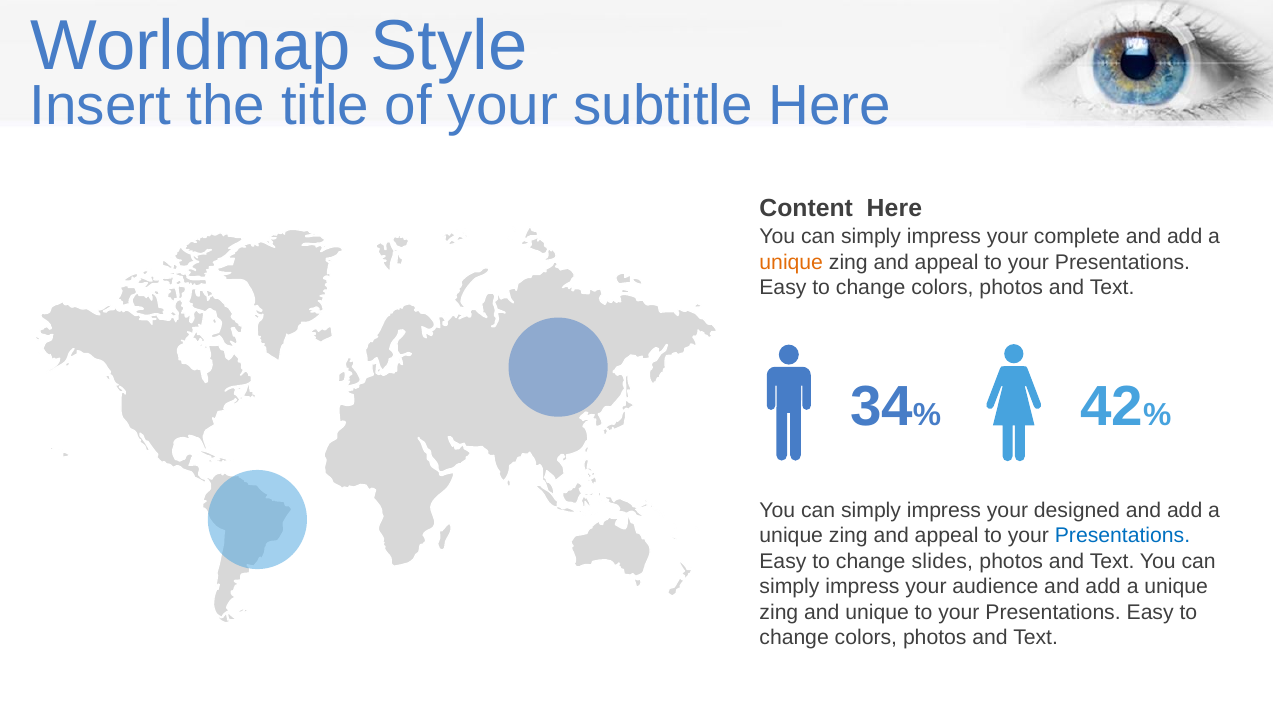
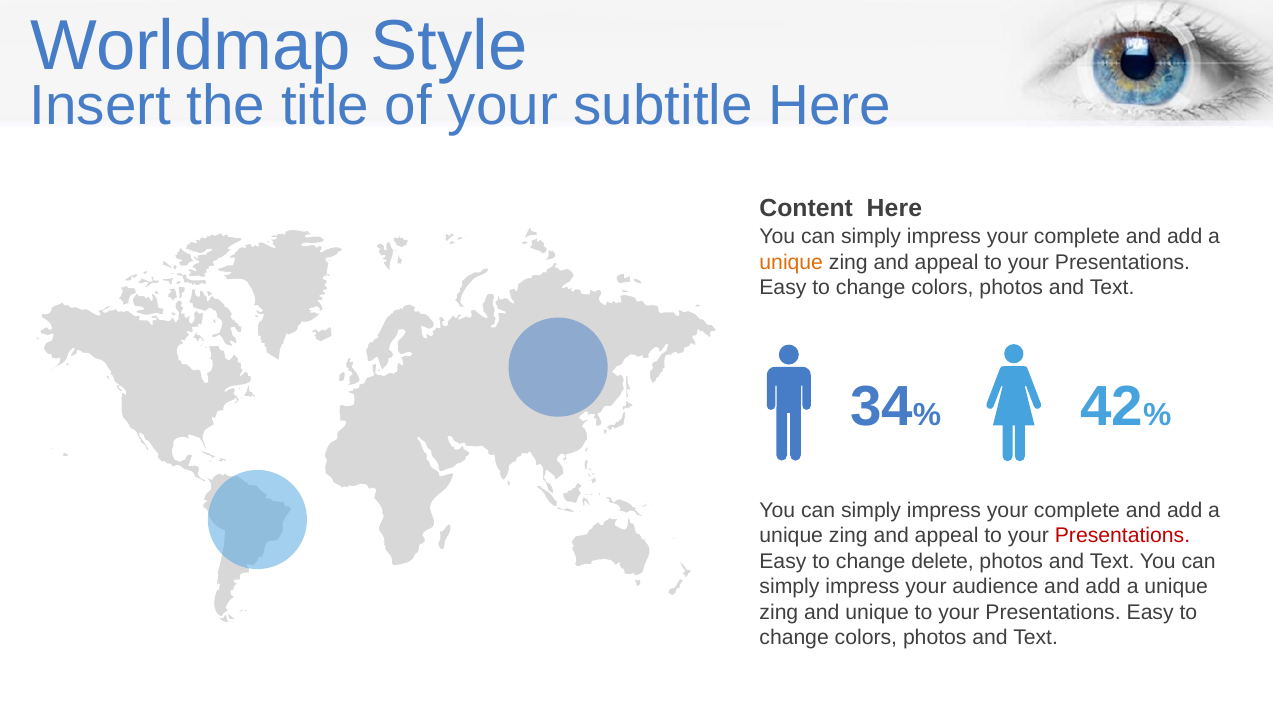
designed: designed -> complete (1077, 510)
Presentations colour: blue -> red (1123, 536)
slides: slides -> delete (942, 561)
